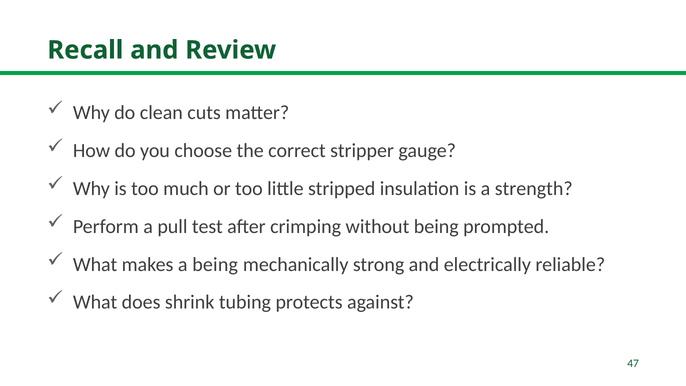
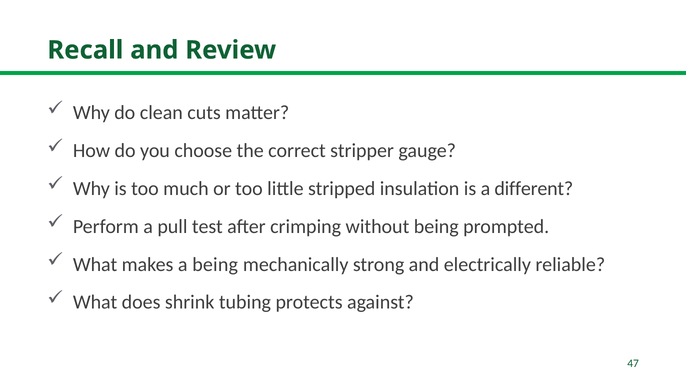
strength: strength -> different (534, 189)
